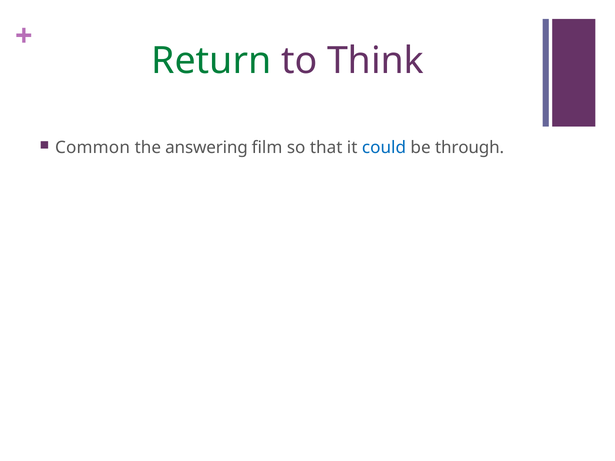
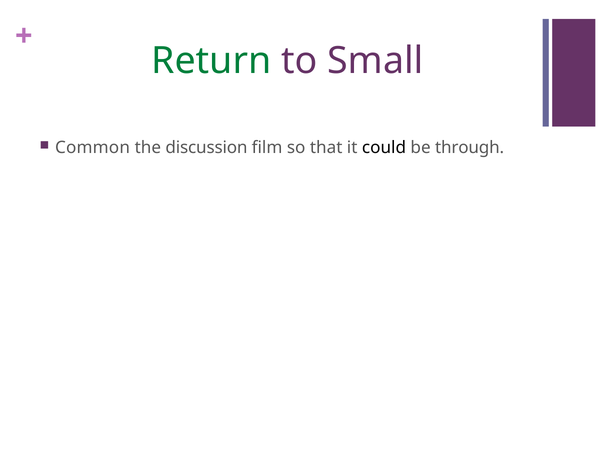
Think: Think -> Small (375, 61)
answering: answering -> discussion (206, 148)
could colour: blue -> black (384, 148)
